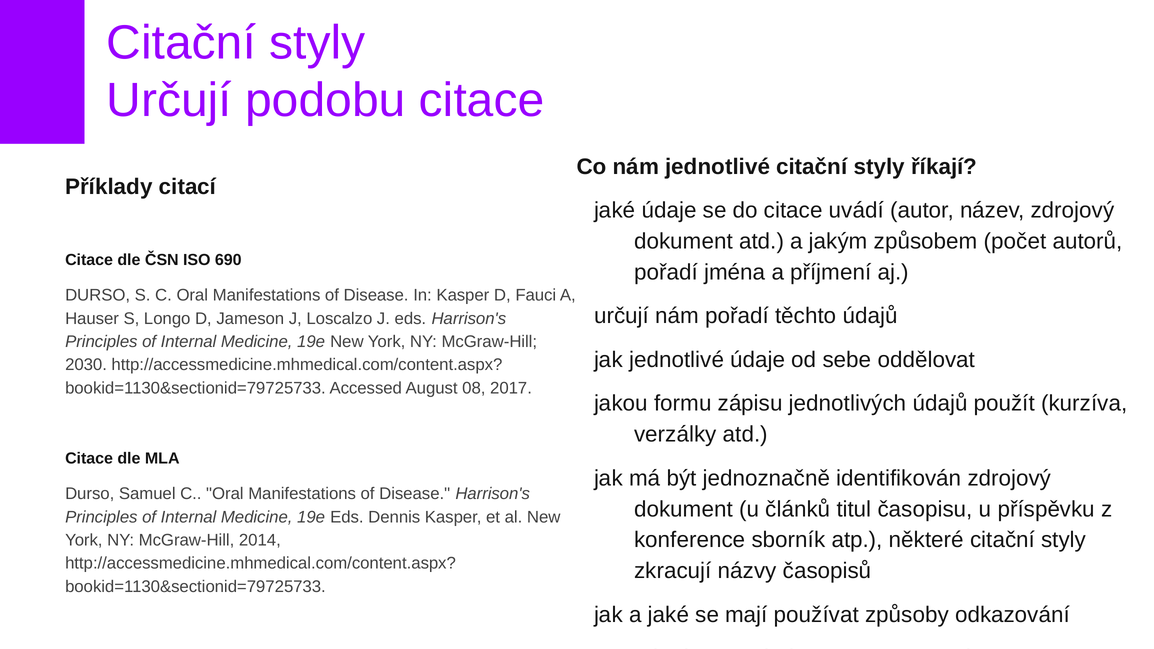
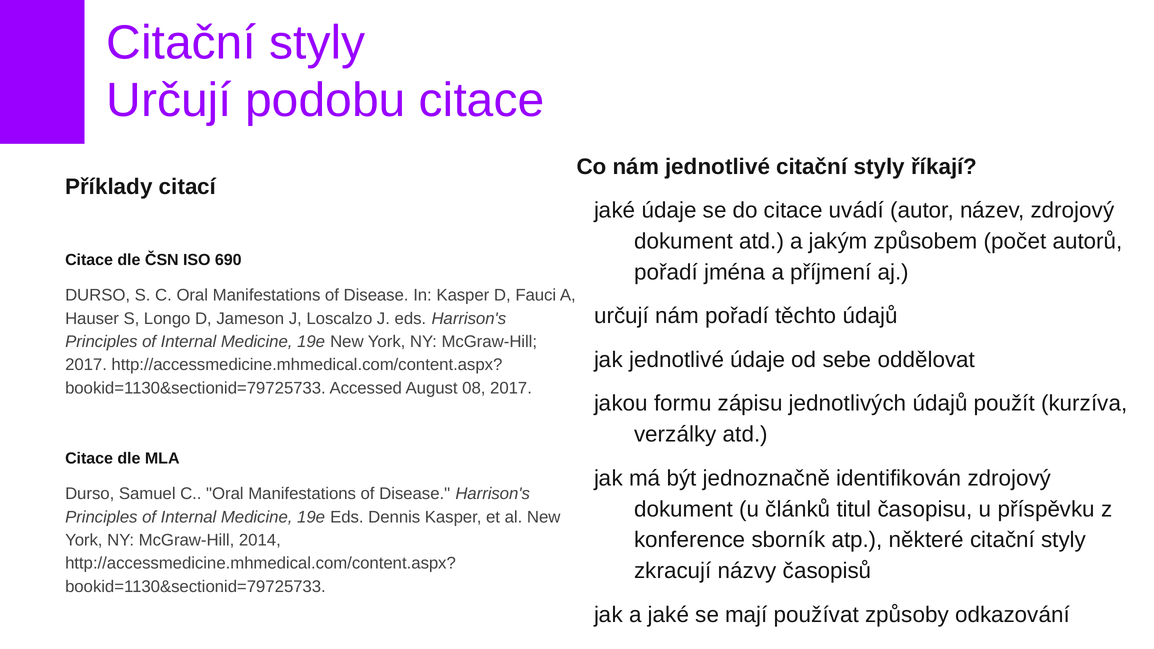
2030: 2030 -> 2017 (86, 365)
